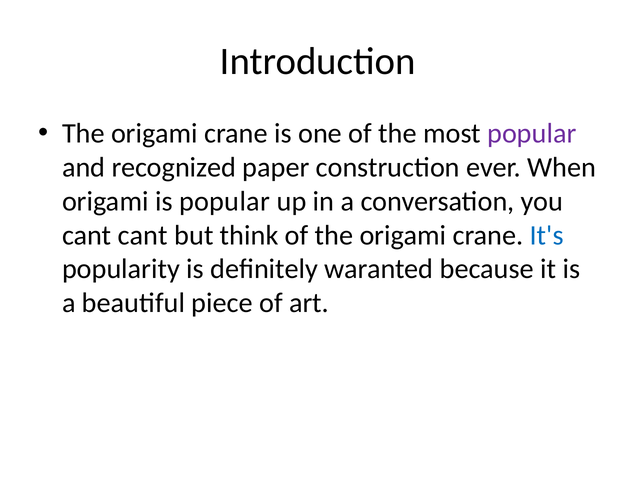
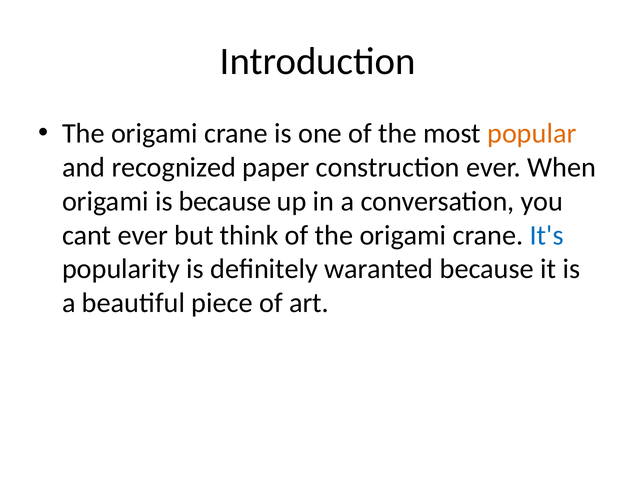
popular colour: purple -> orange (532, 133)
is popular: popular -> because (225, 201)
cant cant: cant -> ever (143, 235)
